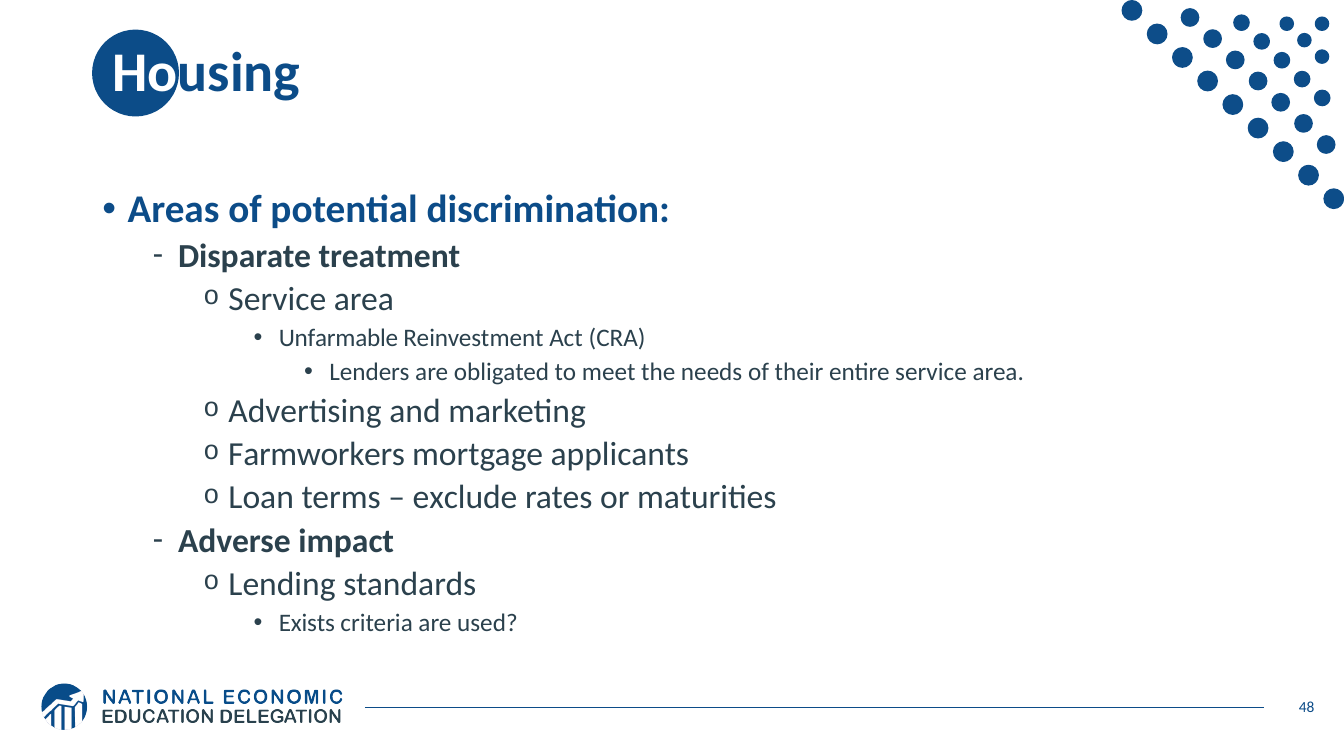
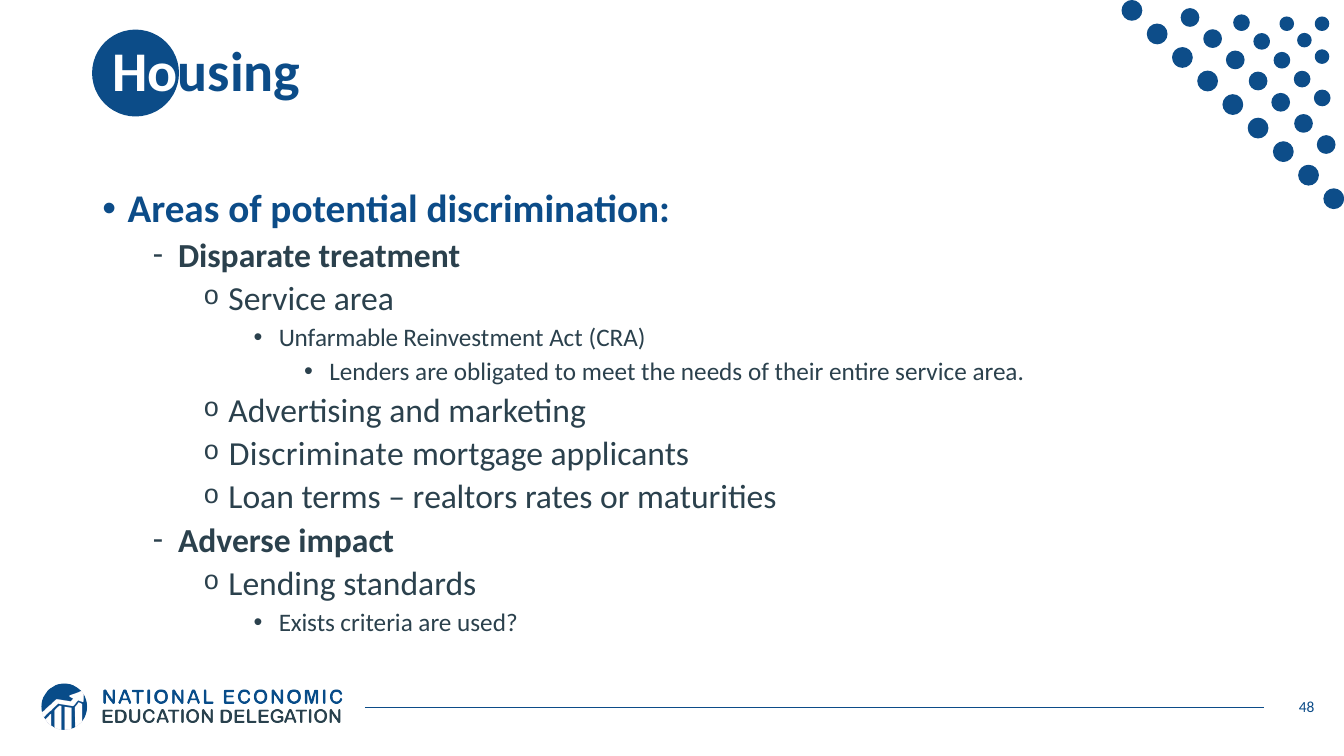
Farmworkers: Farmworkers -> Discriminate (316, 455)
exclude: exclude -> realtors (465, 498)
